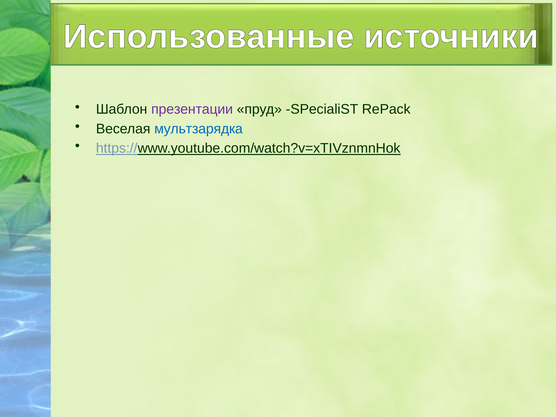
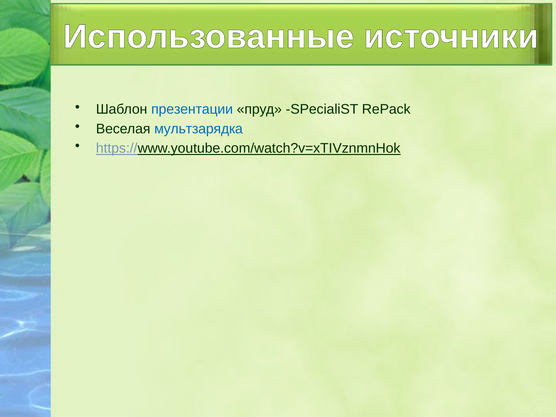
презентации colour: purple -> blue (192, 109)
